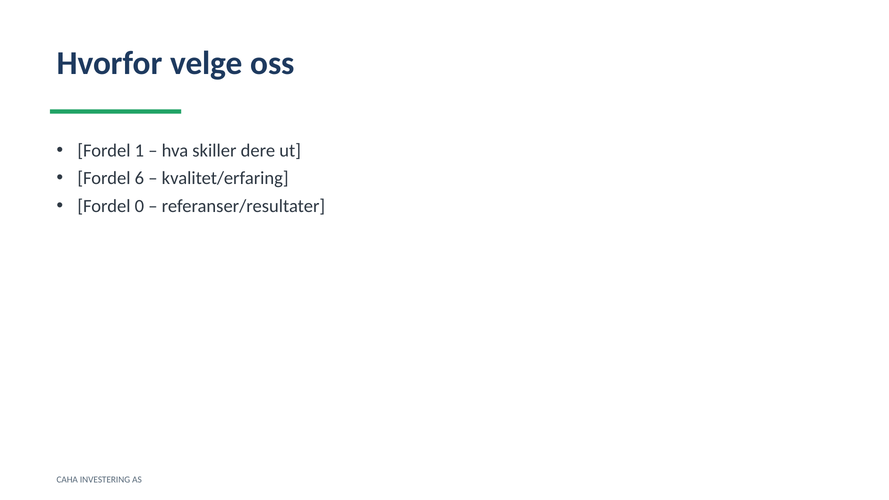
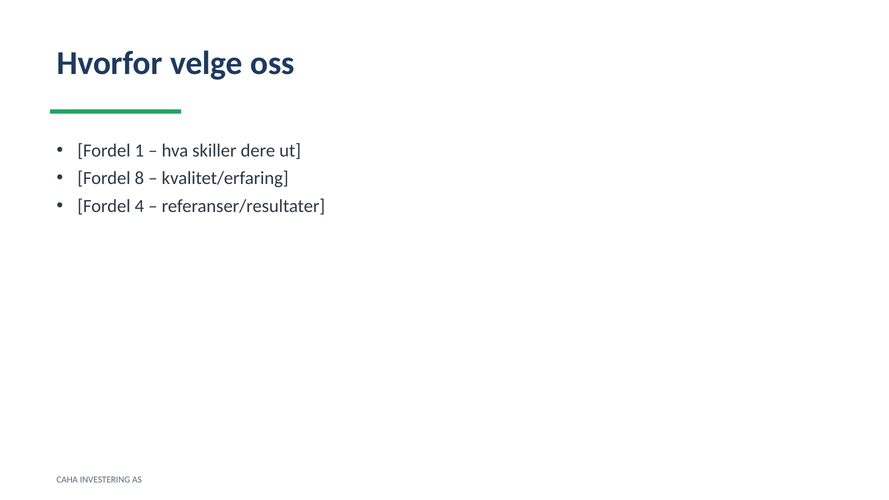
6: 6 -> 8 (139, 178)
0: 0 -> 4 (139, 206)
